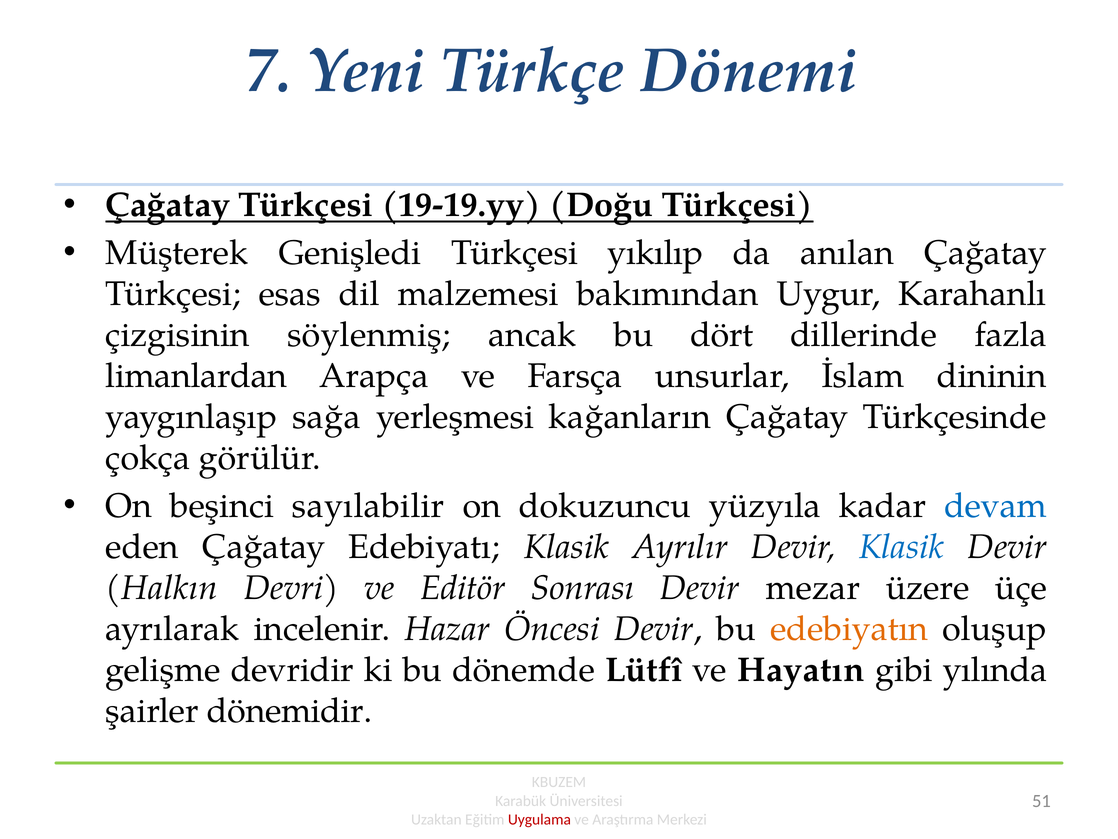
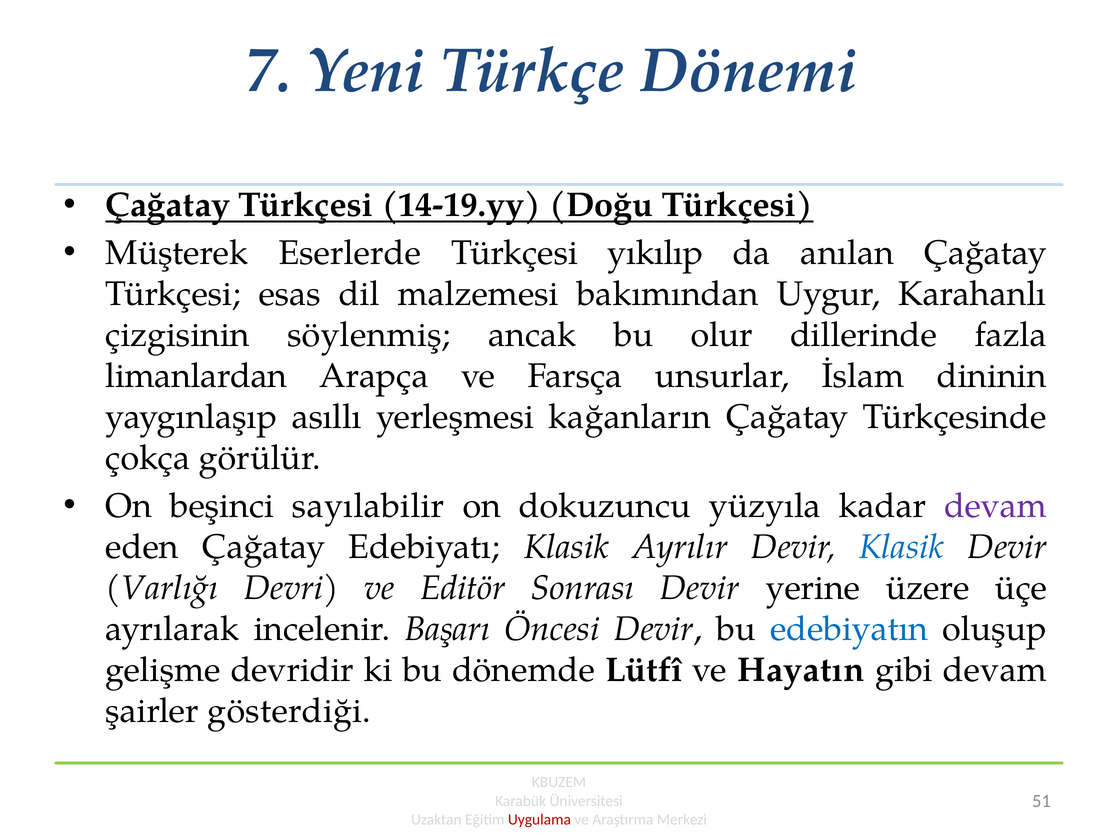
19-19.yy: 19-19.yy -> 14-19.yy (461, 205)
Genişledi: Genişledi -> Eserlerde (350, 253)
dört: dört -> olur (722, 335)
sağa: sağa -> asıllı (327, 417)
devam colour: blue -> purple (995, 505)
Halkın: Halkın -> Varlığı (162, 587)
mezar: mezar -> yerine (813, 587)
Hazar: Hazar -> Başarı (448, 628)
edebiyatın colour: orange -> blue (849, 628)
gibi yılında: yılında -> devam (995, 669)
dönemidir: dönemidir -> gösterdiği (289, 710)
